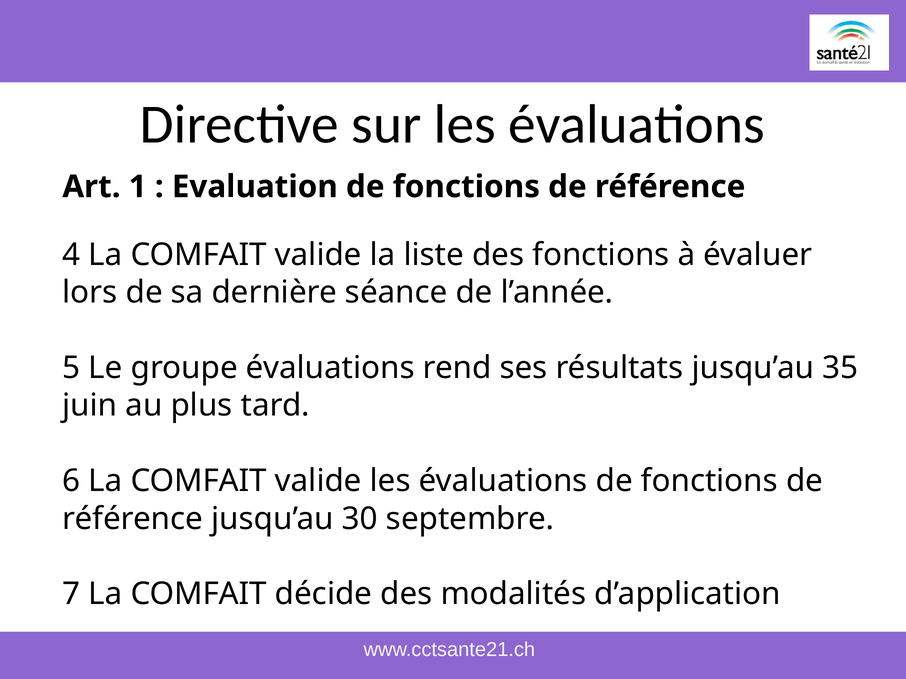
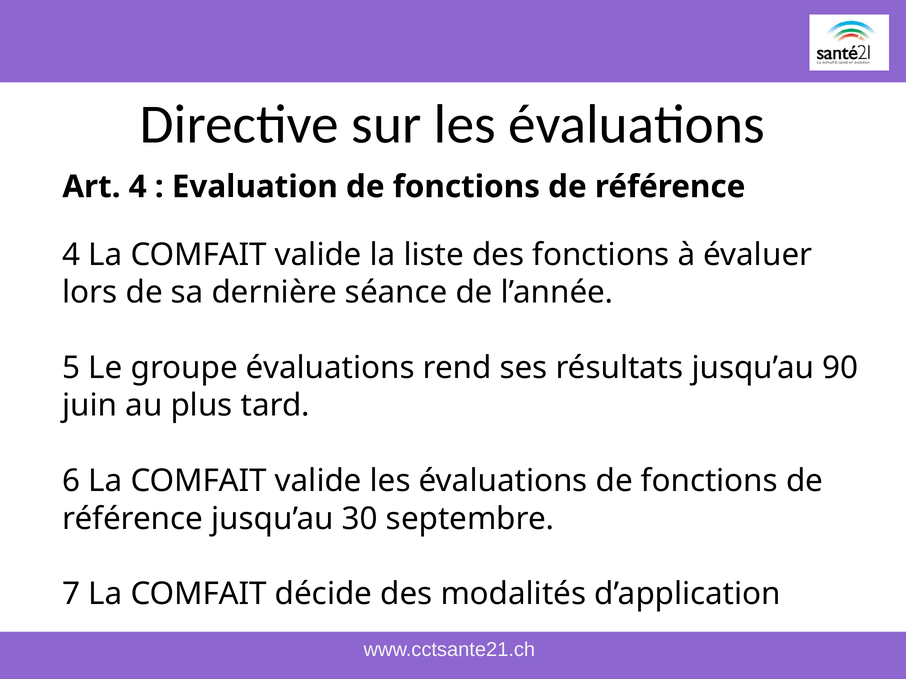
Art 1: 1 -> 4 (138, 187)
35: 35 -> 90 (840, 368)
